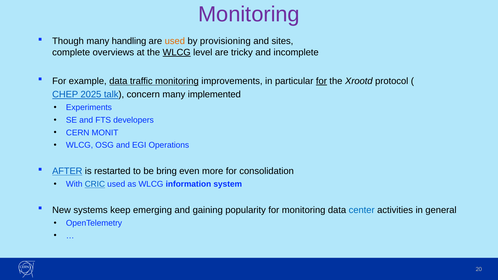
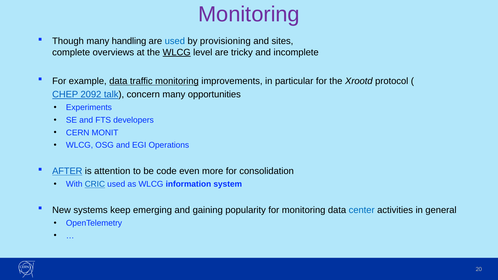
used colour: orange -> blue (175, 41)
for underline: present -> none (321, 81)
2025: 2025 -> 2092 (91, 95)
implemented: implemented -> opportunities (214, 95)
restarted: restarted -> attention (112, 171)
bring: bring -> code (167, 171)
